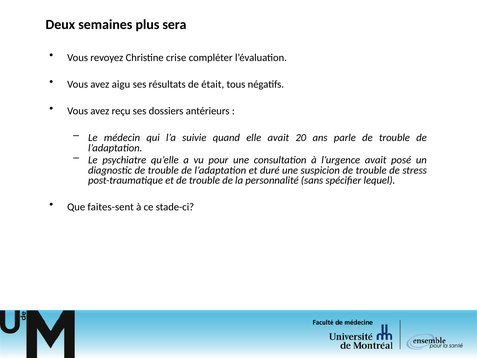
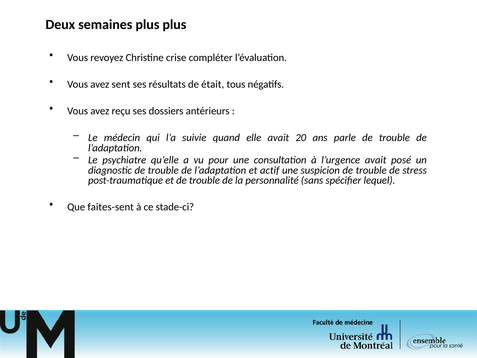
plus sera: sera -> plus (174, 25)
aigu: aigu -> sent (121, 84)
duré: duré -> actif (270, 170)
